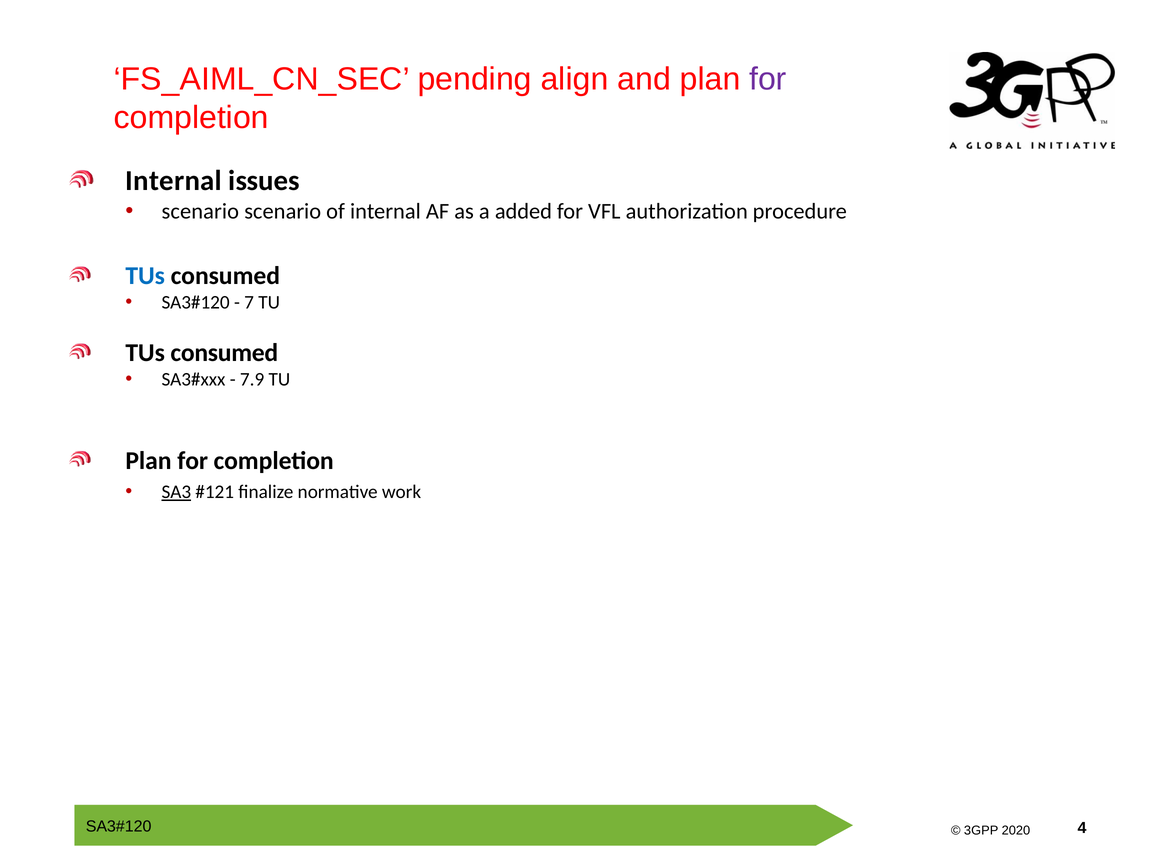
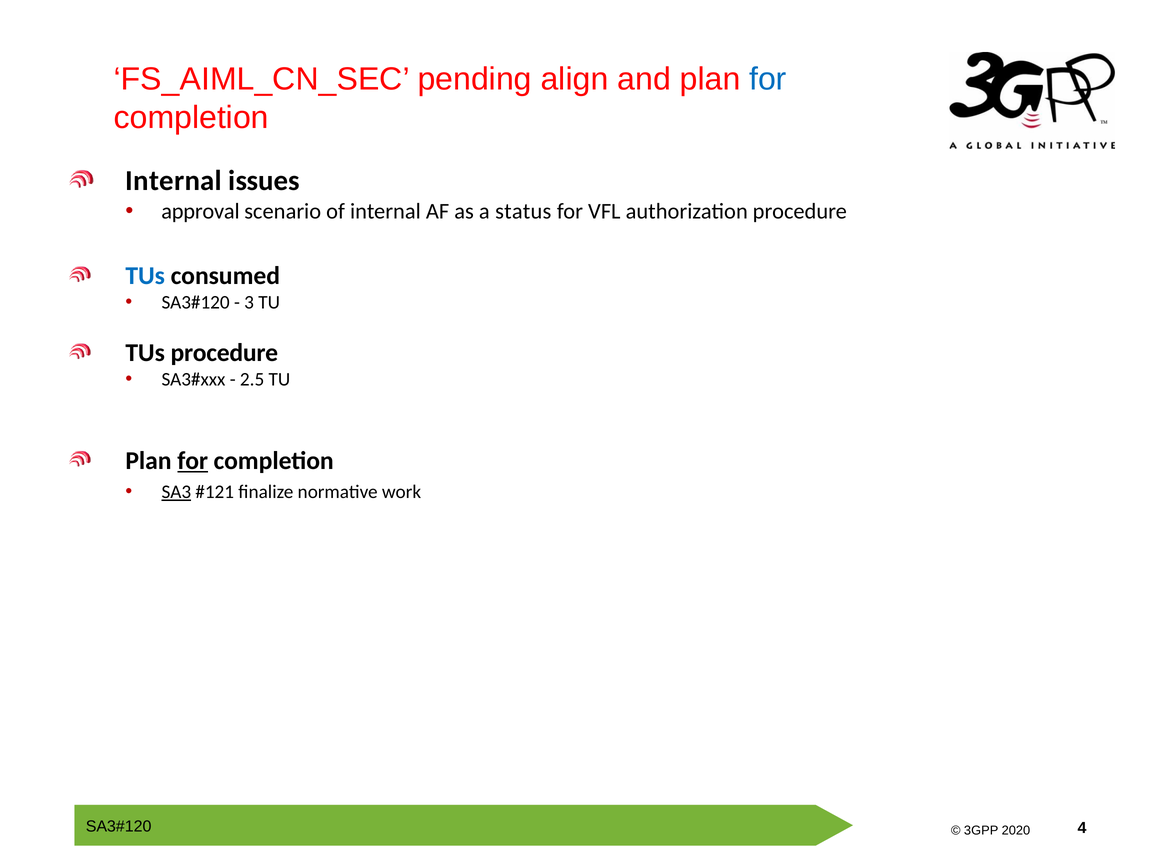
for colour: purple -> blue (768, 79)
scenario: scenario -> approval (200, 211)
added: added -> status (523, 211)
7: 7 -> 3 (249, 302)
consumed: consumed -> procedure (224, 353)
7.9: 7.9 -> 2.5 (252, 379)
for underline: none -> present (193, 460)
